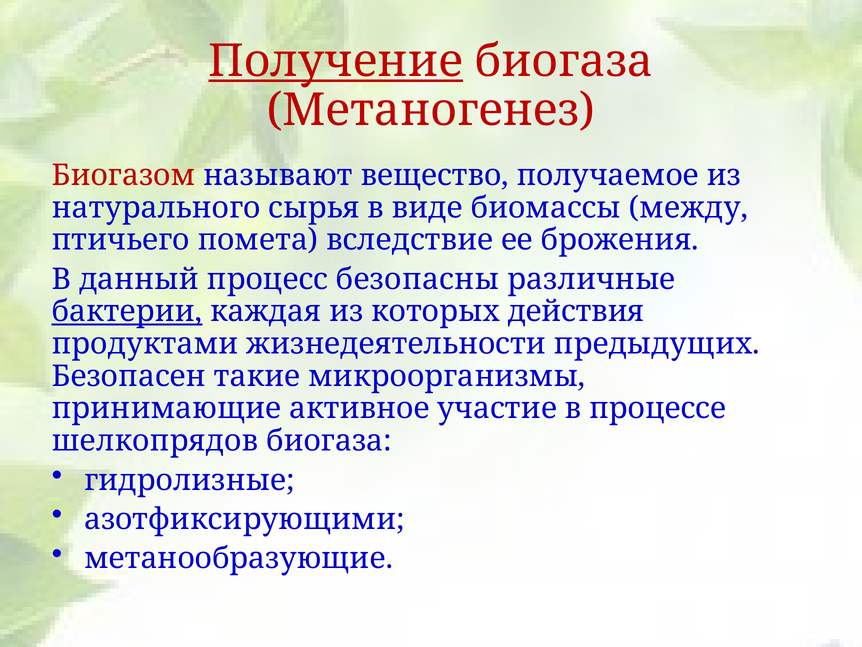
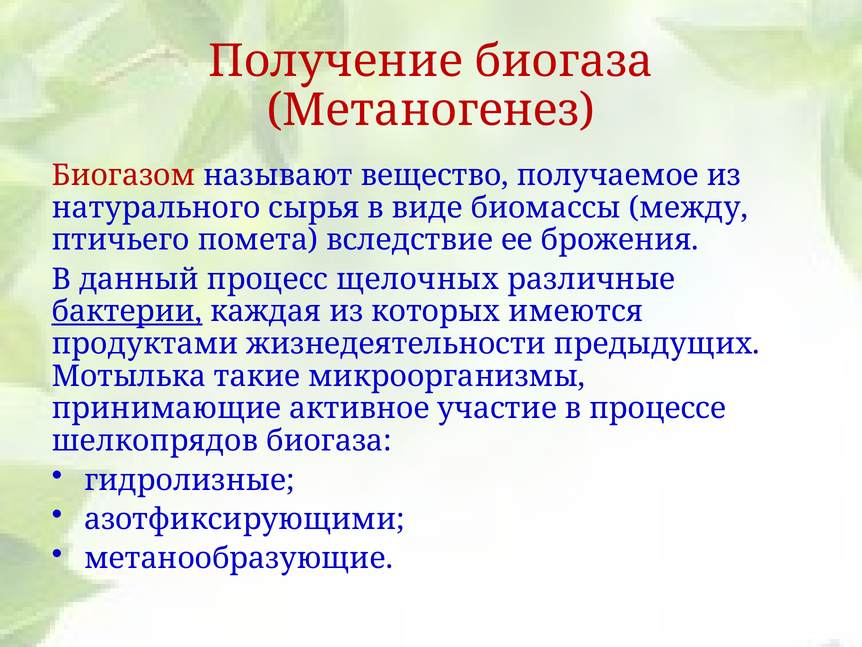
Получение underline: present -> none (336, 61)
безопасны: безопасны -> щелочных (418, 279)
действия: действия -> имеются (576, 311)
Безопасен: Безопасен -> Мотылька (129, 376)
